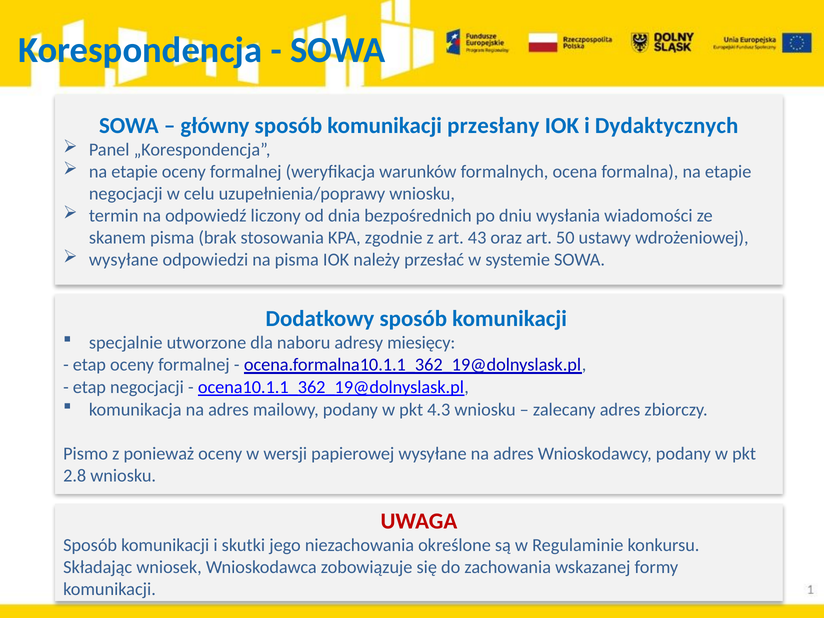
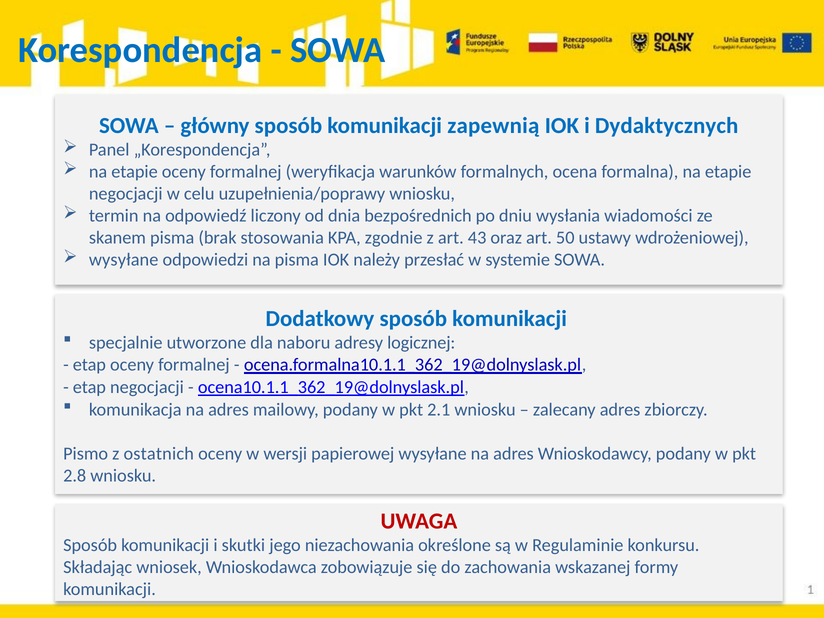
przesłany: przesłany -> zapewnią (493, 125)
miesięcy: miesięcy -> logicznej (421, 343)
4.3: 4.3 -> 2.1 (439, 410)
ponieważ: ponieważ -> ostatnich (159, 454)
